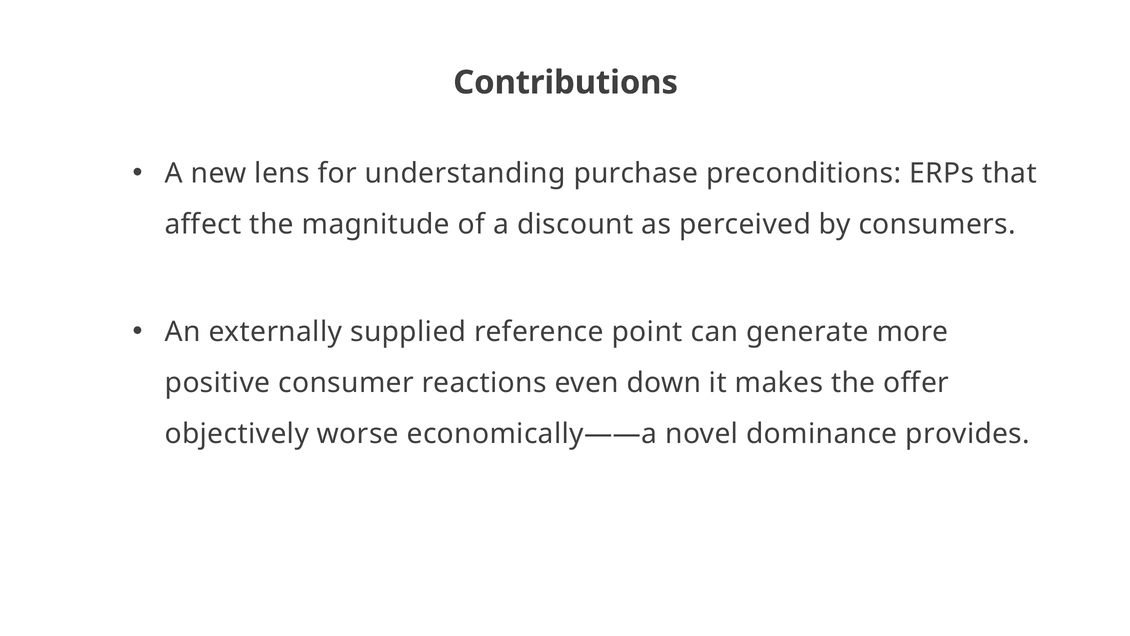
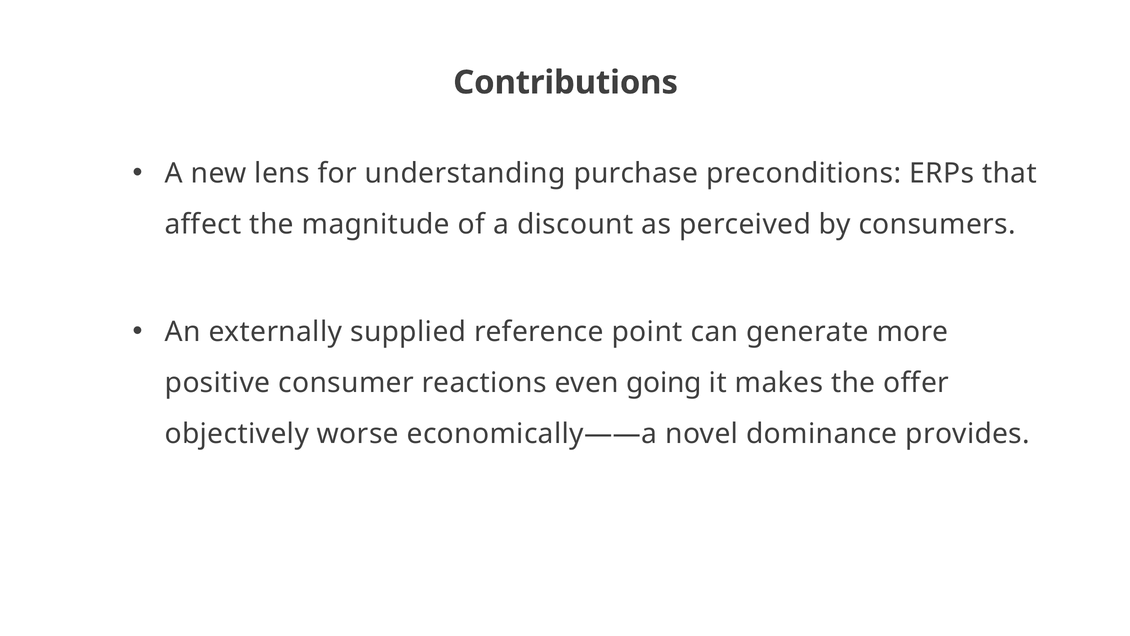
down: down -> going (664, 383)
